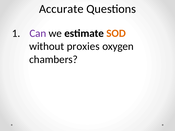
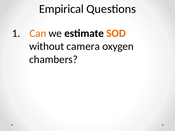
Accurate: Accurate -> Empirical (61, 9)
Can colour: purple -> orange (38, 33)
proxies: proxies -> camera (83, 46)
